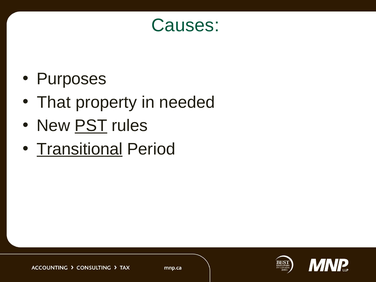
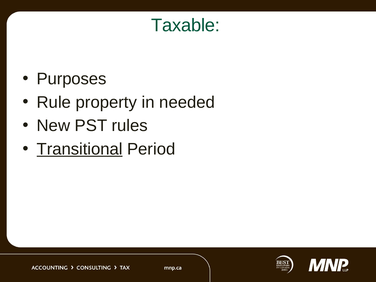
Causes: Causes -> Taxable (186, 25)
That: That -> Rule (54, 102)
PST underline: present -> none (91, 126)
